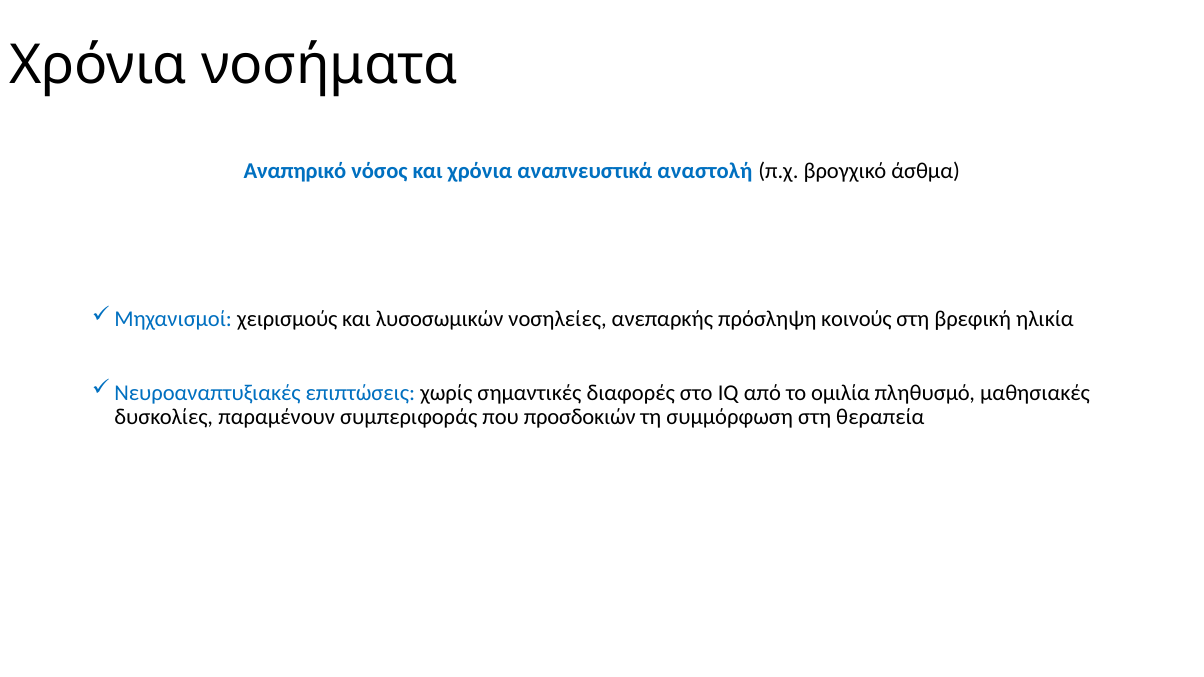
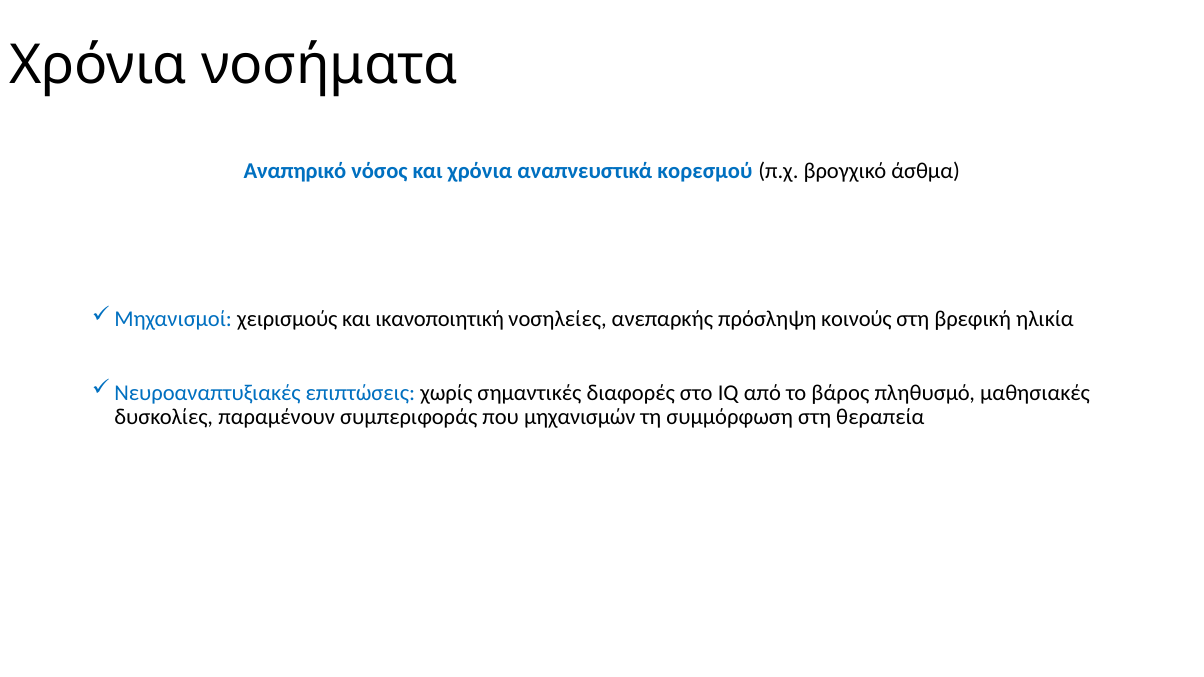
αναστολή: αναστολή -> κορεσμού (705, 171)
λυσοσωμικών: λυσοσωμικών -> ικανοποιητική (440, 319)
ομιλία: ομιλία -> βάρος (840, 393)
προσδοκιών: προσδοκιών -> μηχανισμών (580, 417)
